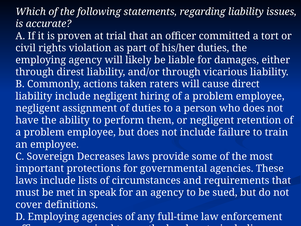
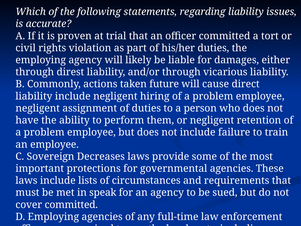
raters: raters -> future (164, 84)
cover definitions: definitions -> committed (71, 204)
